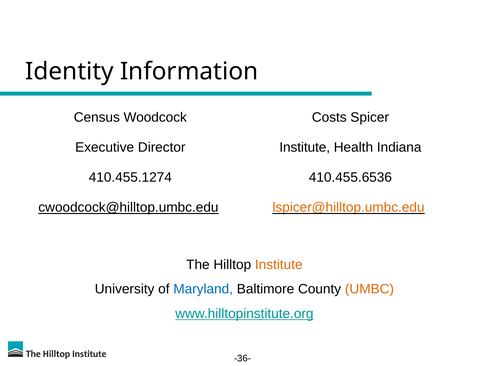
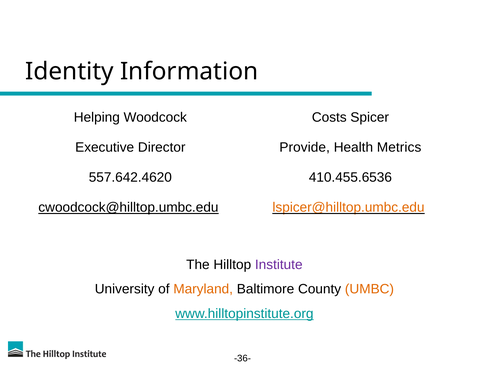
Census: Census -> Helping (97, 117)
Institute: Institute -> Provide (305, 148)
Indiana: Indiana -> Metrics (399, 148)
410.455.1274: 410.455.1274 -> 557.642.4620 (130, 178)
Institute colour: orange -> purple (279, 265)
Maryland colour: blue -> orange (203, 290)
